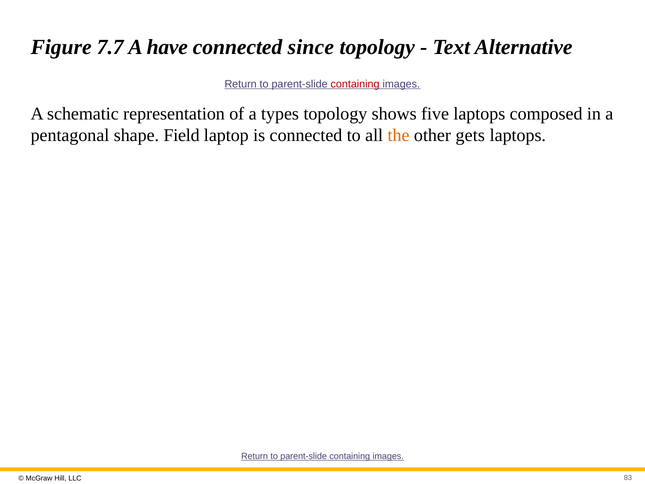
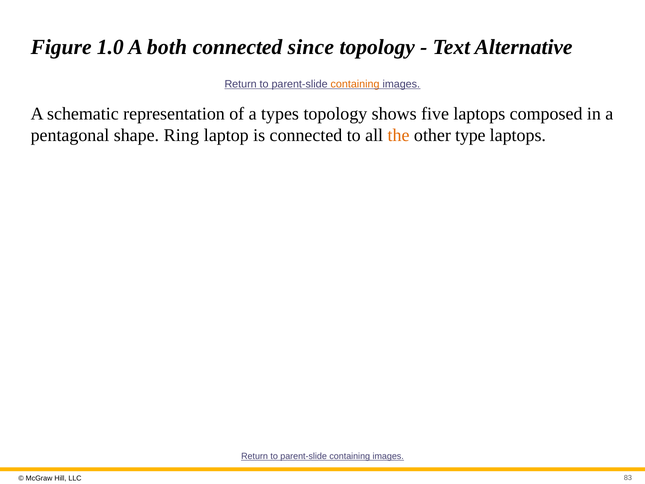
7.7: 7.7 -> 1.0 (110, 47)
have: have -> both (167, 47)
containing colour: red -> orange (355, 84)
Field: Field -> Ring (181, 135)
gets: gets -> type (470, 135)
